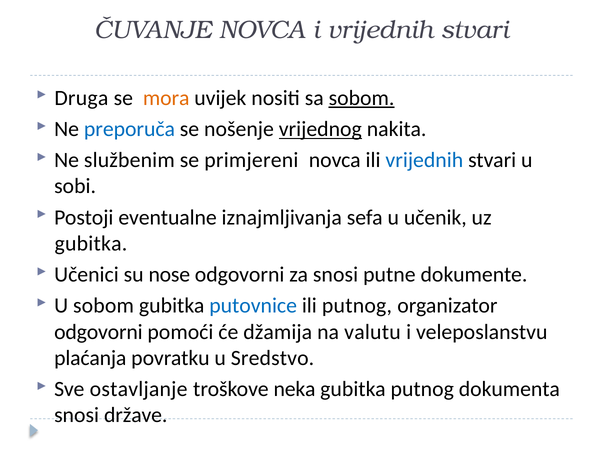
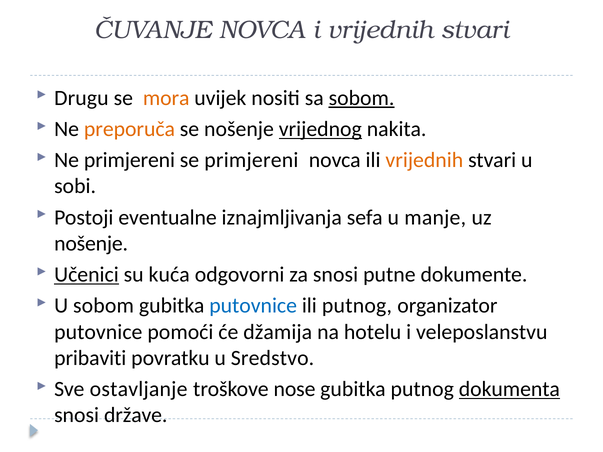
Druga: Druga -> Drugu (81, 98)
preporuča colour: blue -> orange (129, 129)
Ne službenim: službenim -> primjereni (130, 160)
vrijednih colour: blue -> orange (424, 160)
učenik: učenik -> manje (435, 218)
gubitka: gubitka -> nošenje (91, 244)
Učenici underline: none -> present (86, 275)
nose: nose -> kuća (169, 275)
odgovorni: odgovorni -> putovnice (98, 332)
valutu: valutu -> hotelu (373, 332)
plaćanja: plaćanja -> pribaviti (90, 358)
neka: neka -> nose (295, 389)
dokumenta underline: none -> present (509, 389)
